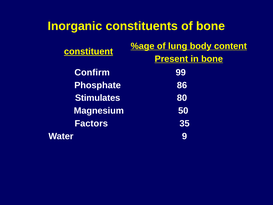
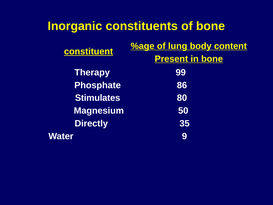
Confirm: Confirm -> Therapy (92, 72)
Factors: Factors -> Directly (91, 123)
